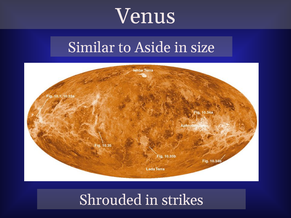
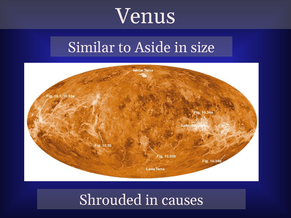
strikes: strikes -> causes (183, 200)
